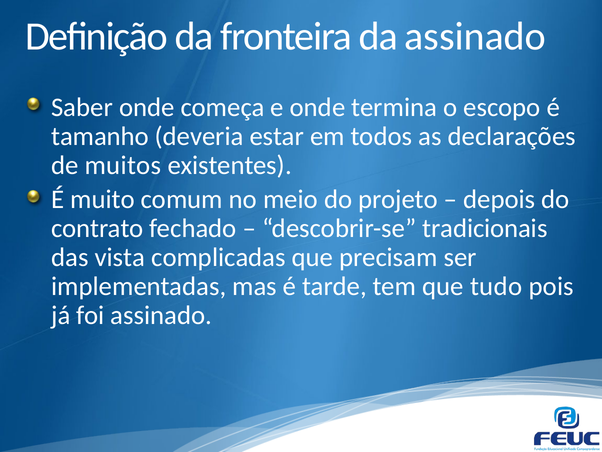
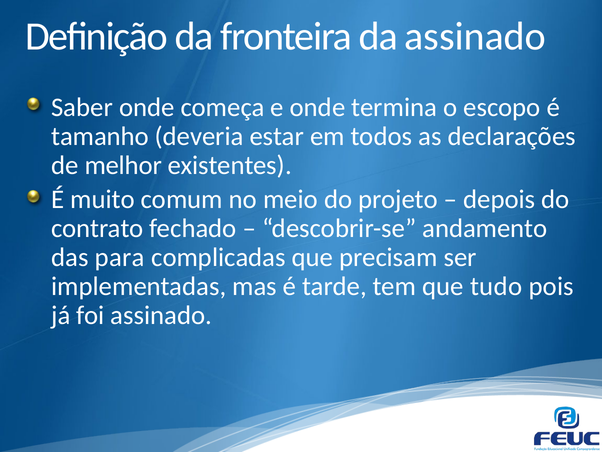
muitos: muitos -> melhor (123, 165)
tradicionais: tradicionais -> andamento (485, 228)
vista: vista -> para (120, 257)
